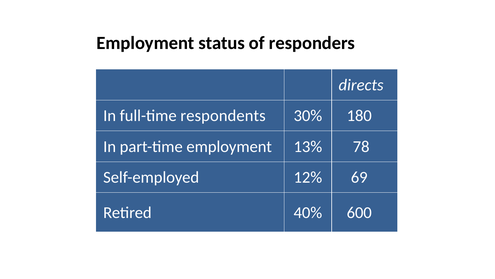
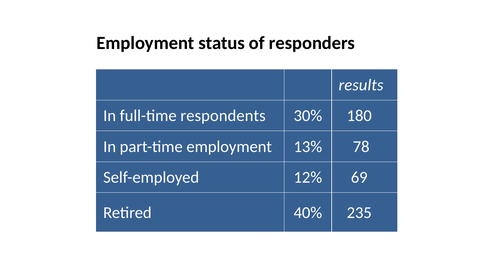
directs: directs -> results (361, 85)
600: 600 -> 235 (359, 212)
